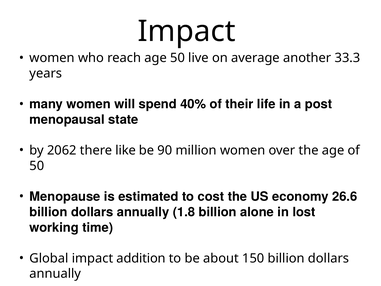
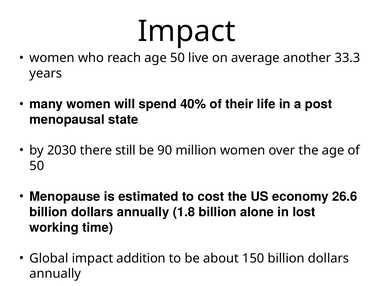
2062: 2062 -> 2030 (62, 150)
like: like -> still (126, 150)
